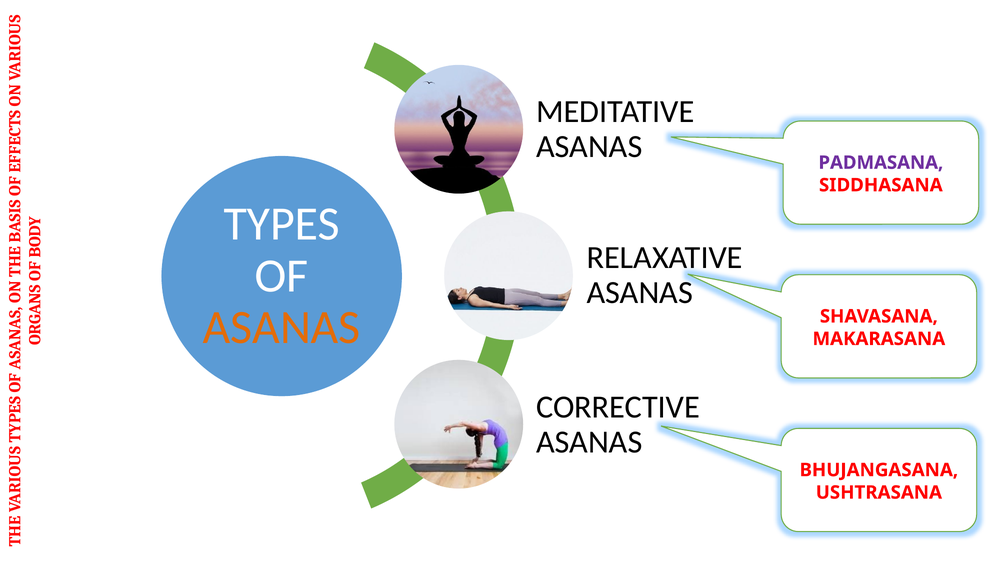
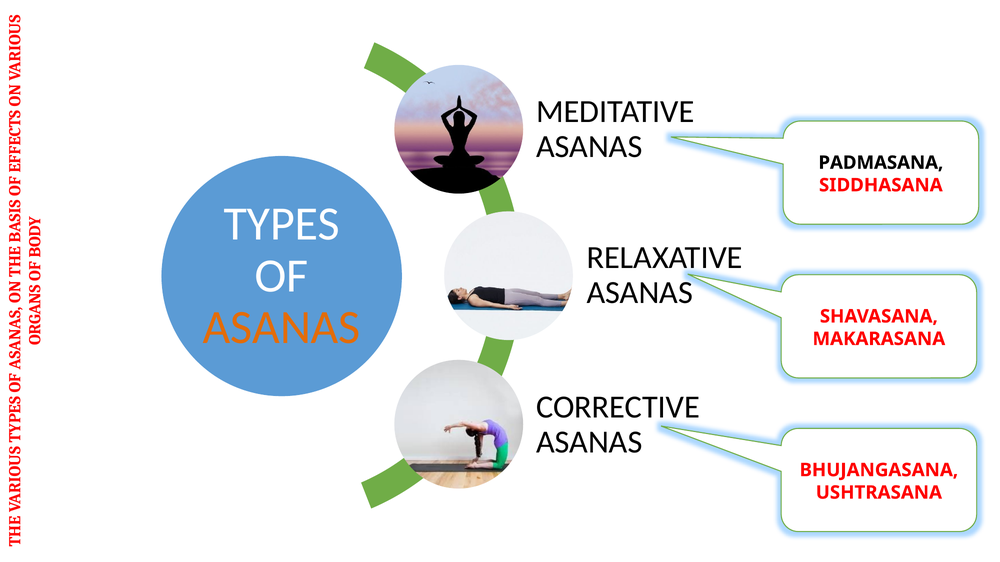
PADMASANA colour: purple -> black (881, 163)
